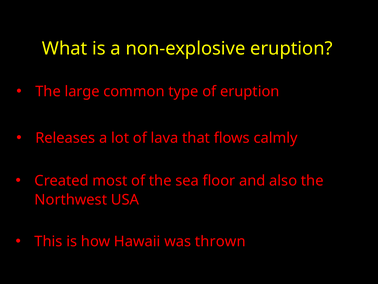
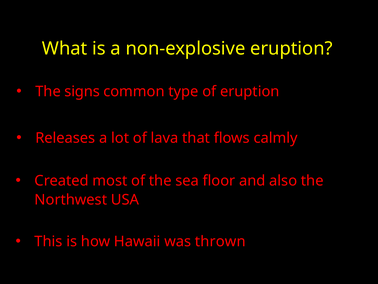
large: large -> signs (82, 91)
